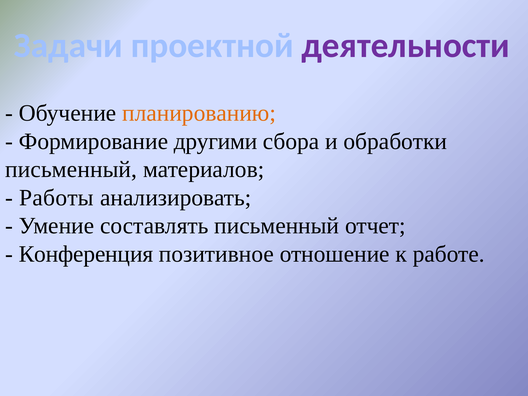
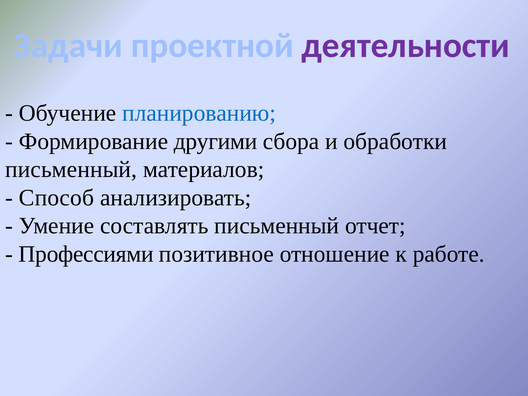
планированию colour: orange -> blue (199, 113)
Работы: Работы -> Способ (56, 198)
Конференция: Конференция -> Профессиями (86, 254)
